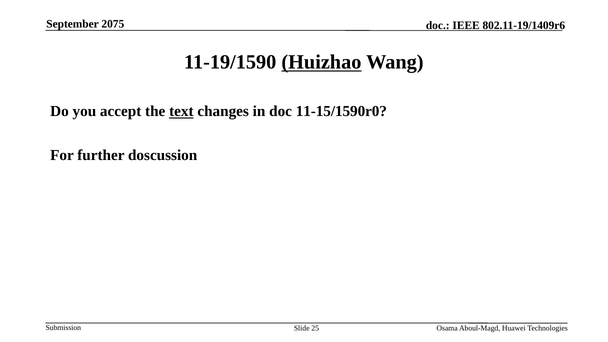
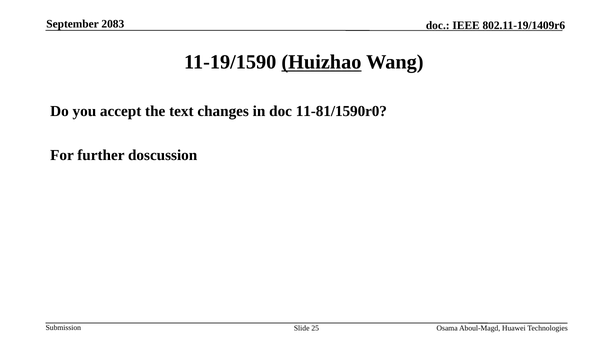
2075: 2075 -> 2083 (113, 24)
text underline: present -> none (181, 111)
11-15/1590r0: 11-15/1590r0 -> 11-81/1590r0 (341, 111)
